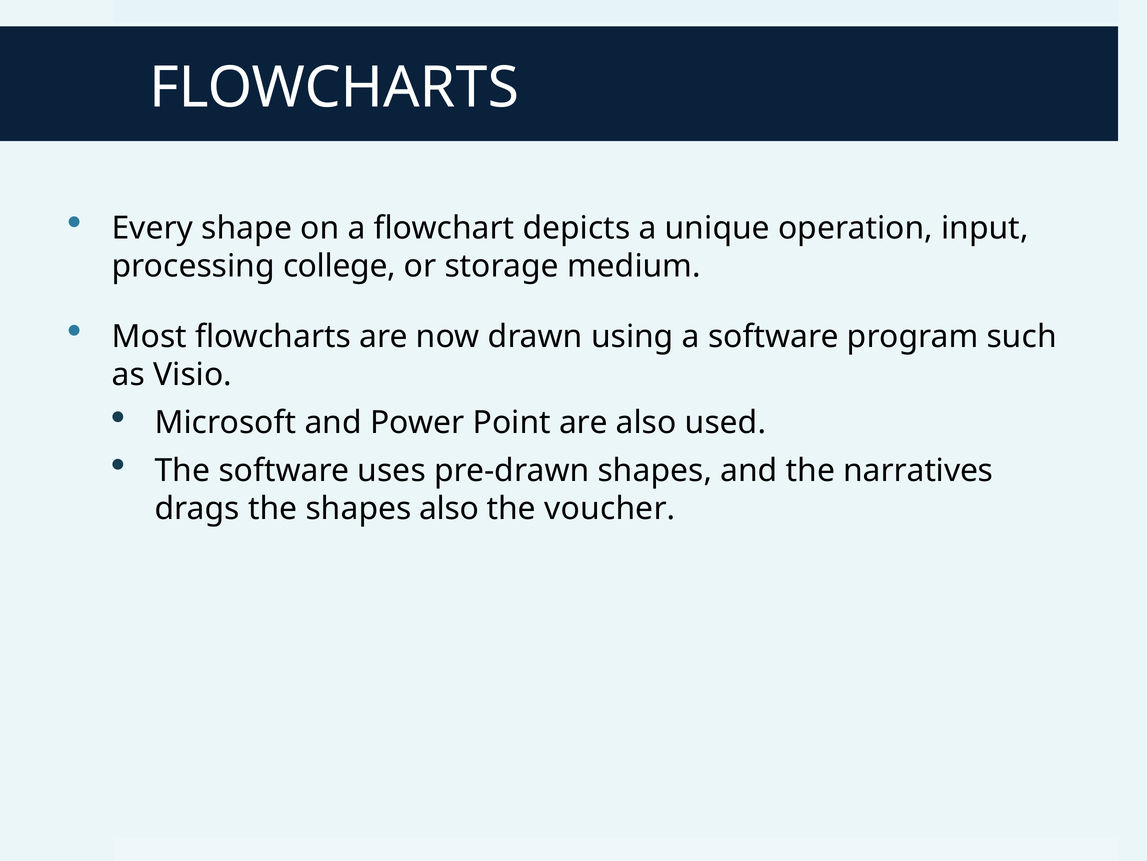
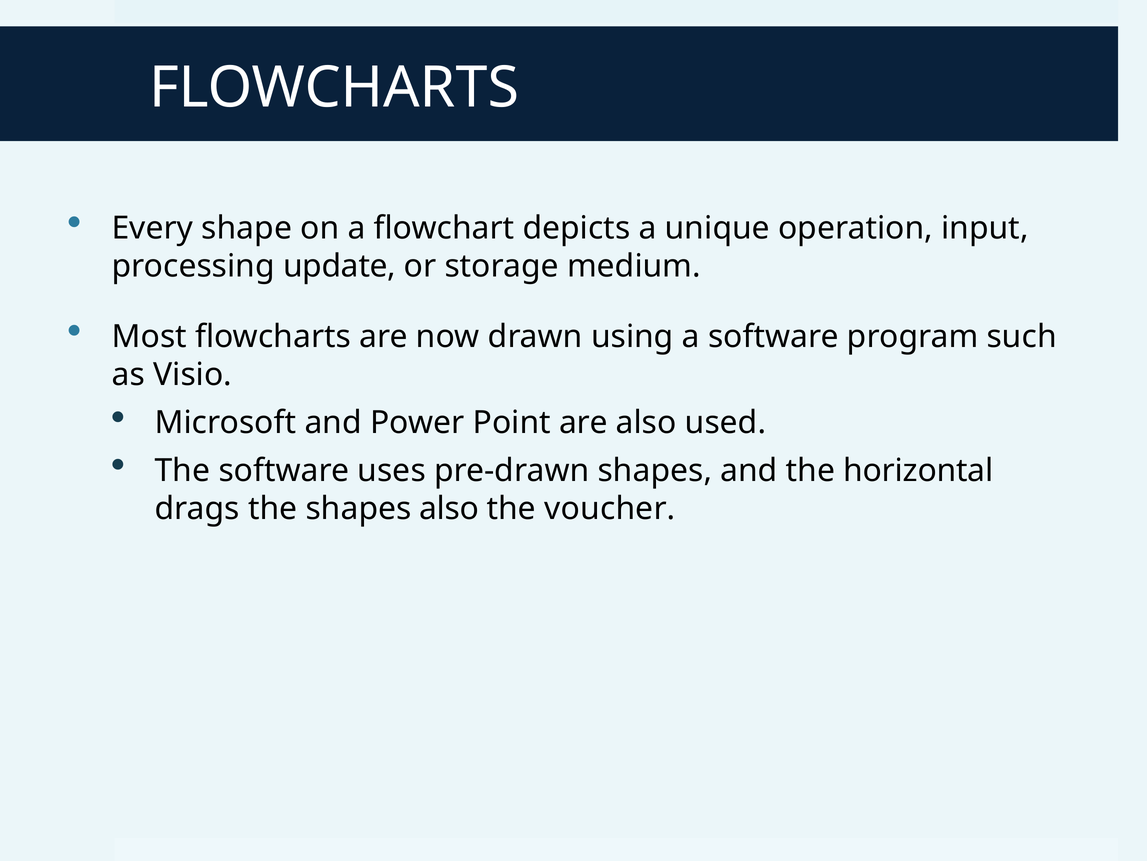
college: college -> update (339, 266)
narratives: narratives -> horizontal (918, 470)
